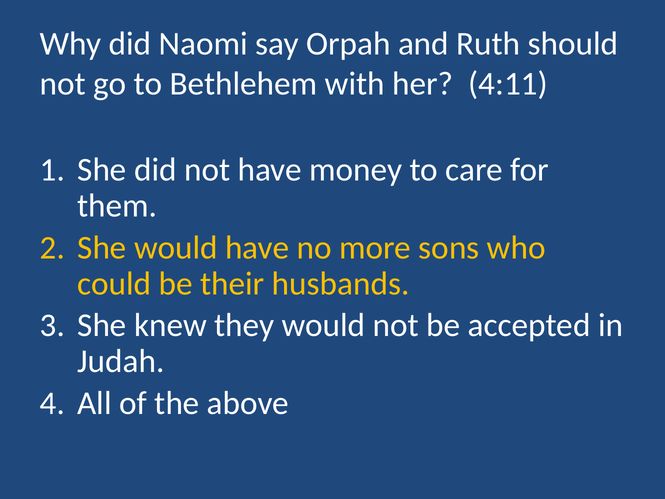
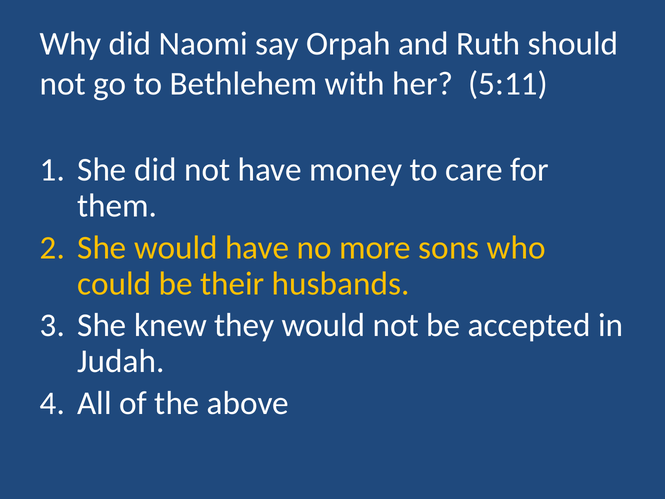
4:11: 4:11 -> 5:11 (508, 84)
